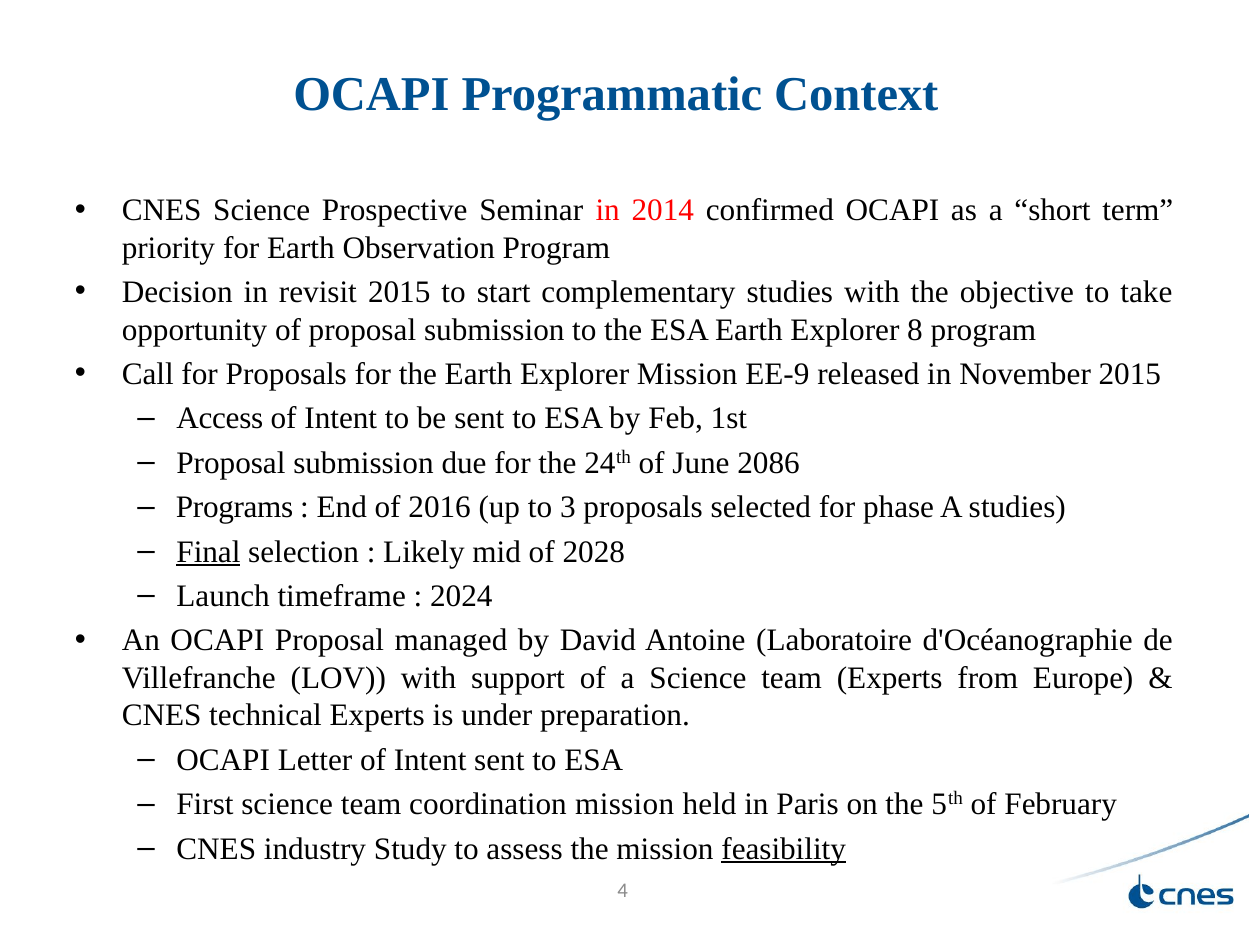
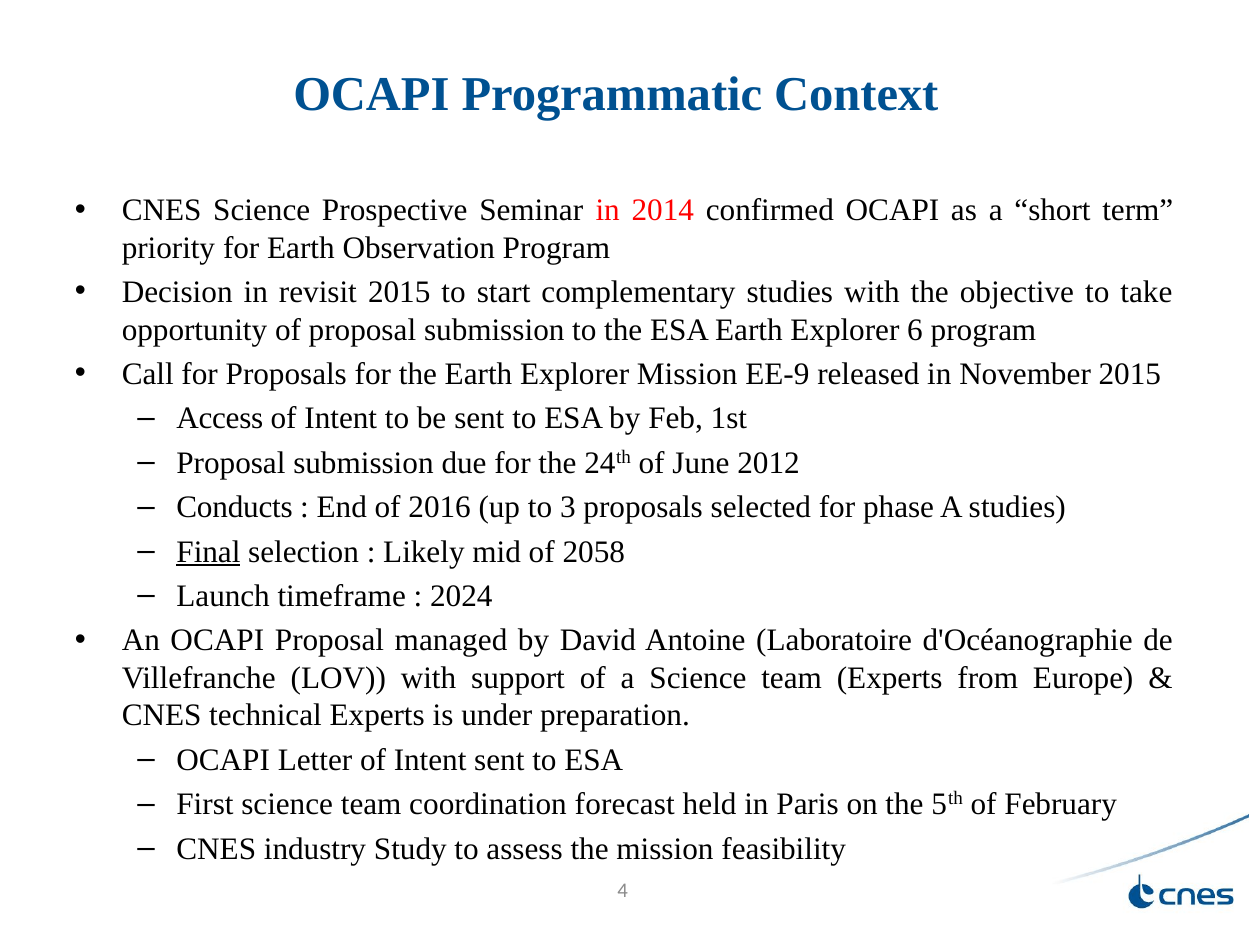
8: 8 -> 6 (915, 330)
2086: 2086 -> 2012 (769, 463)
Programs: Programs -> Conducts (235, 507)
2028: 2028 -> 2058 (594, 552)
coordination mission: mission -> forecast (625, 804)
feasibility underline: present -> none (784, 849)
